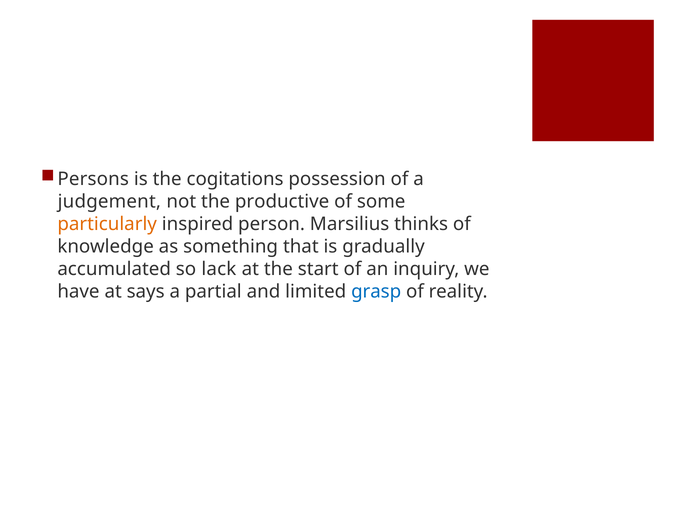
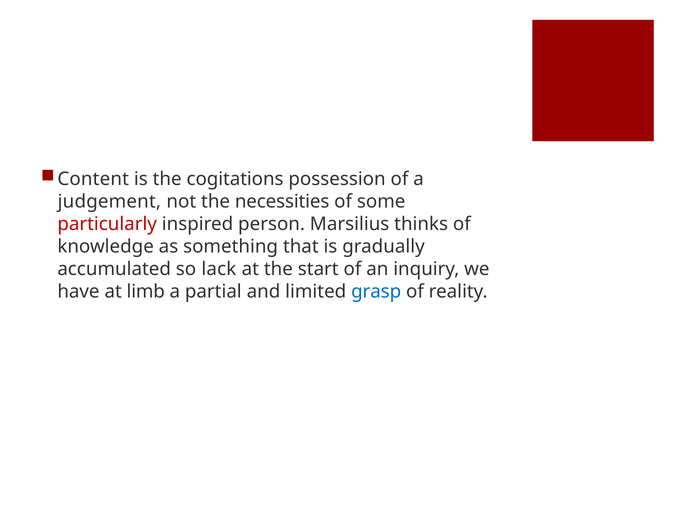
Persons: Persons -> Content (93, 179)
productive: productive -> necessities (282, 202)
particularly colour: orange -> red (107, 224)
says: says -> limb (146, 292)
